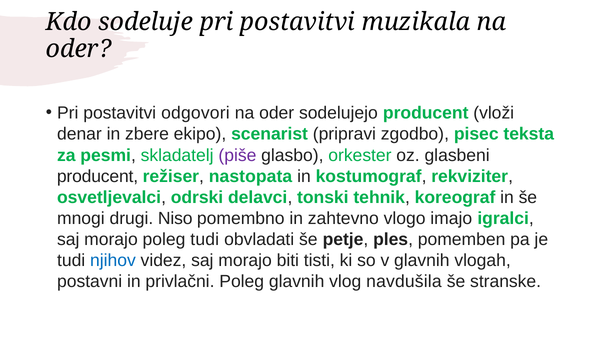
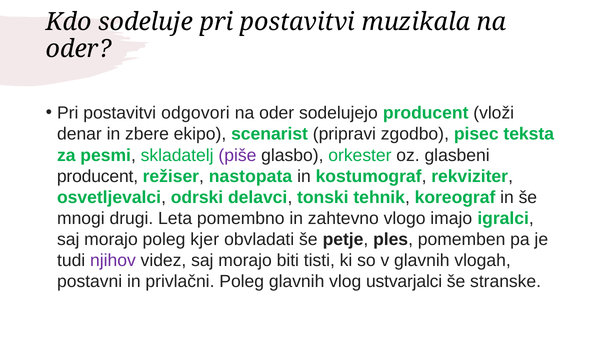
Niso: Niso -> Leta (175, 218)
poleg tudi: tudi -> kjer (205, 239)
njihov colour: blue -> purple (113, 260)
navdušila: navdušila -> ustvarjalci (404, 282)
